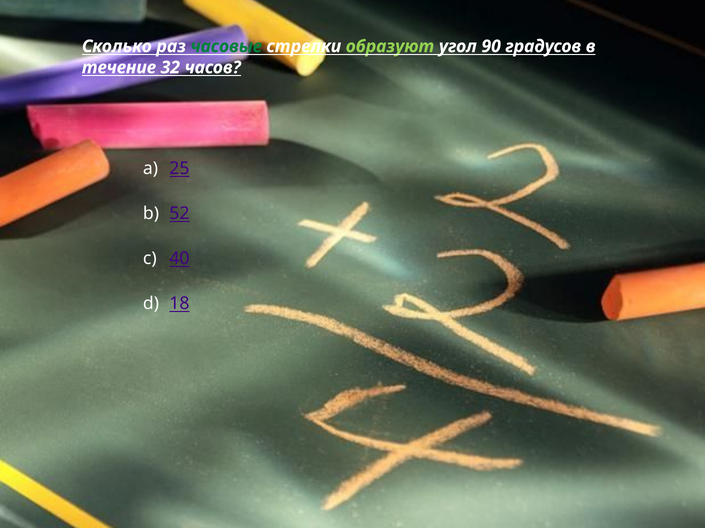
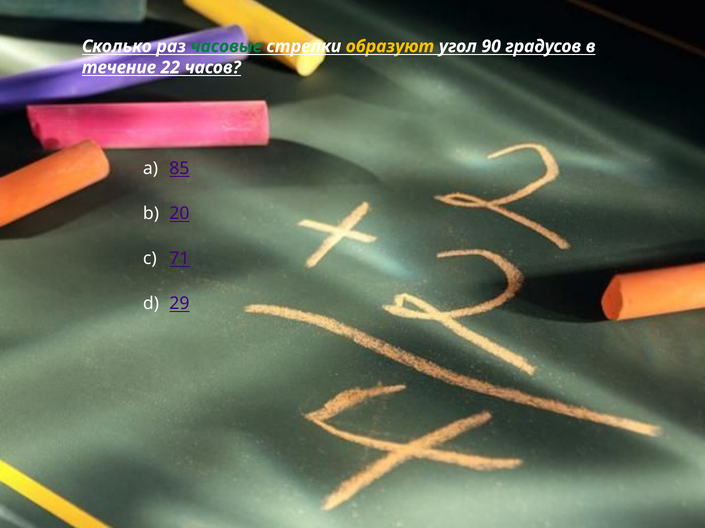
образуют colour: light green -> yellow (390, 46)
32: 32 -> 22 (170, 68)
25: 25 -> 85 (179, 169)
52: 52 -> 20 (179, 214)
40: 40 -> 71 (179, 259)
18: 18 -> 29 (179, 304)
